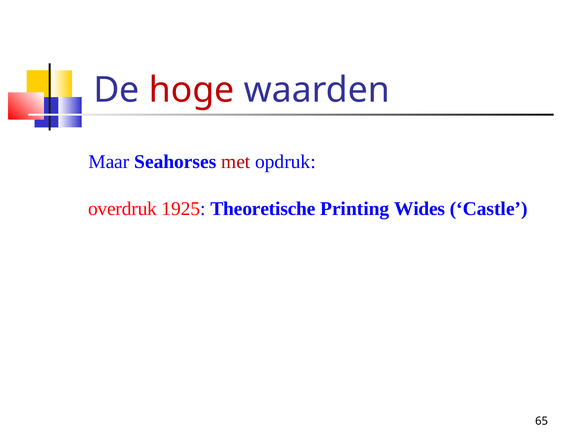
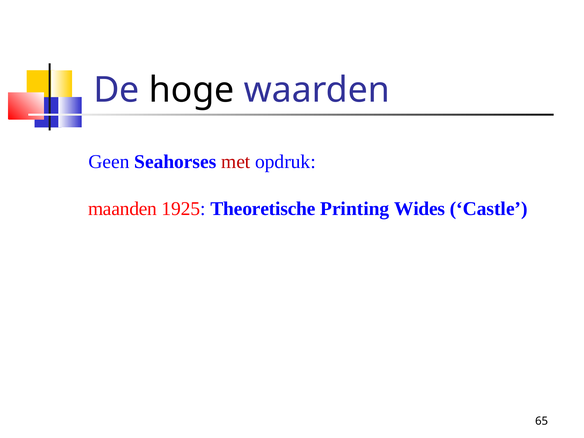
hoge colour: red -> black (192, 90)
Maar: Maar -> Geen (109, 162)
overdruk: overdruk -> maanden (123, 209)
